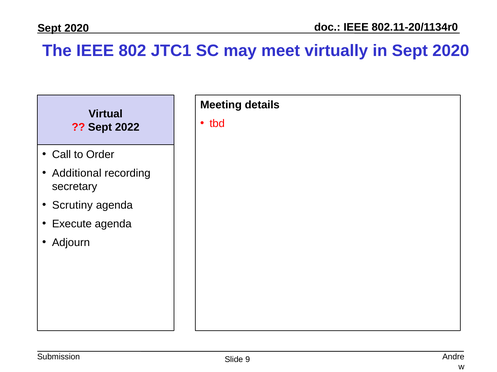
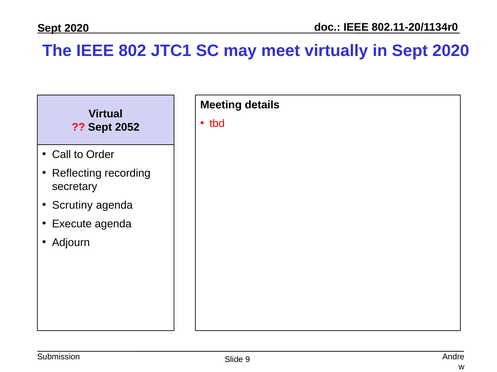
2022: 2022 -> 2052 (127, 127)
Additional: Additional -> Reflecting (77, 174)
